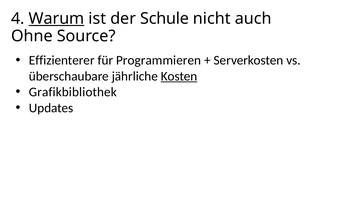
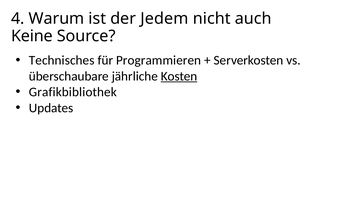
Warum underline: present -> none (57, 19)
Schule: Schule -> Jedem (164, 19)
Ohne: Ohne -> Keine (32, 36)
Effizienterer: Effizienterer -> Technisches (62, 60)
